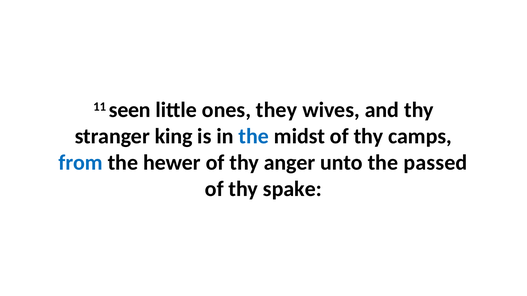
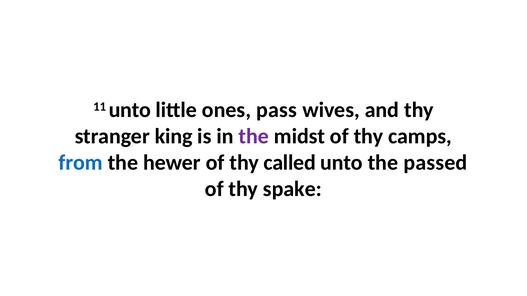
11 seen: seen -> unto (130, 110)
they: they -> pass (277, 110)
the colour: blue -> purple (254, 137)
anger: anger -> called (290, 163)
